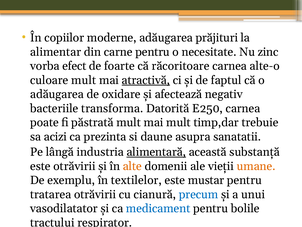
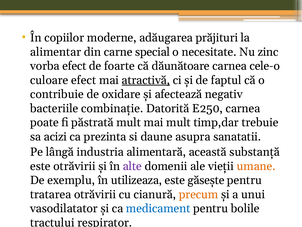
carne pentru: pentru -> special (153, 52)
răcoritoare: răcoritoare -> dăunătoare (181, 66)
alte-o: alte-o -> cele-o (265, 66)
culoare mult: mult -> efect (84, 80)
adăugarea: adăugarea -> contribuie (57, 94)
transforma: transforma -> combinație (112, 108)
alimentară underline: present -> none (156, 152)
alte colour: orange -> purple (132, 166)
textilelor: textilelor -> utilizeaza (136, 180)
mustar: mustar -> găsește (206, 180)
precum colour: blue -> orange (199, 194)
